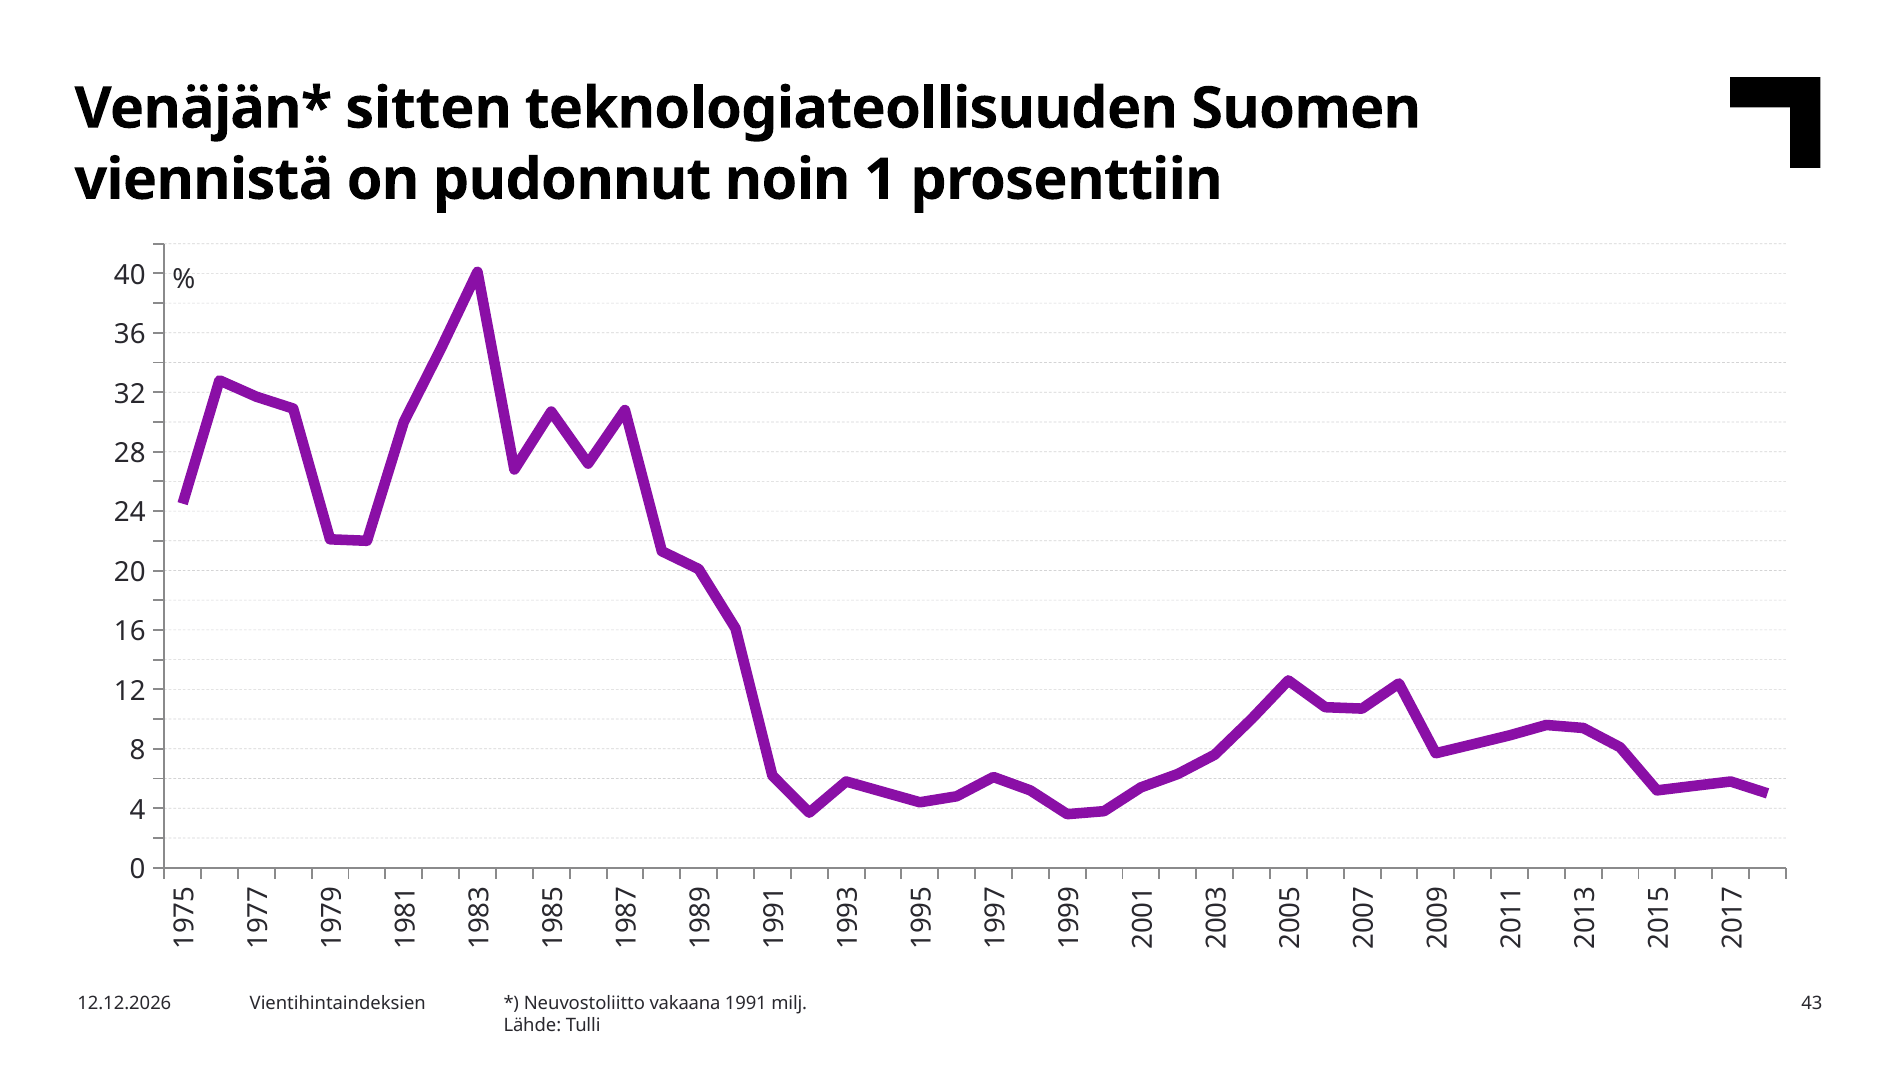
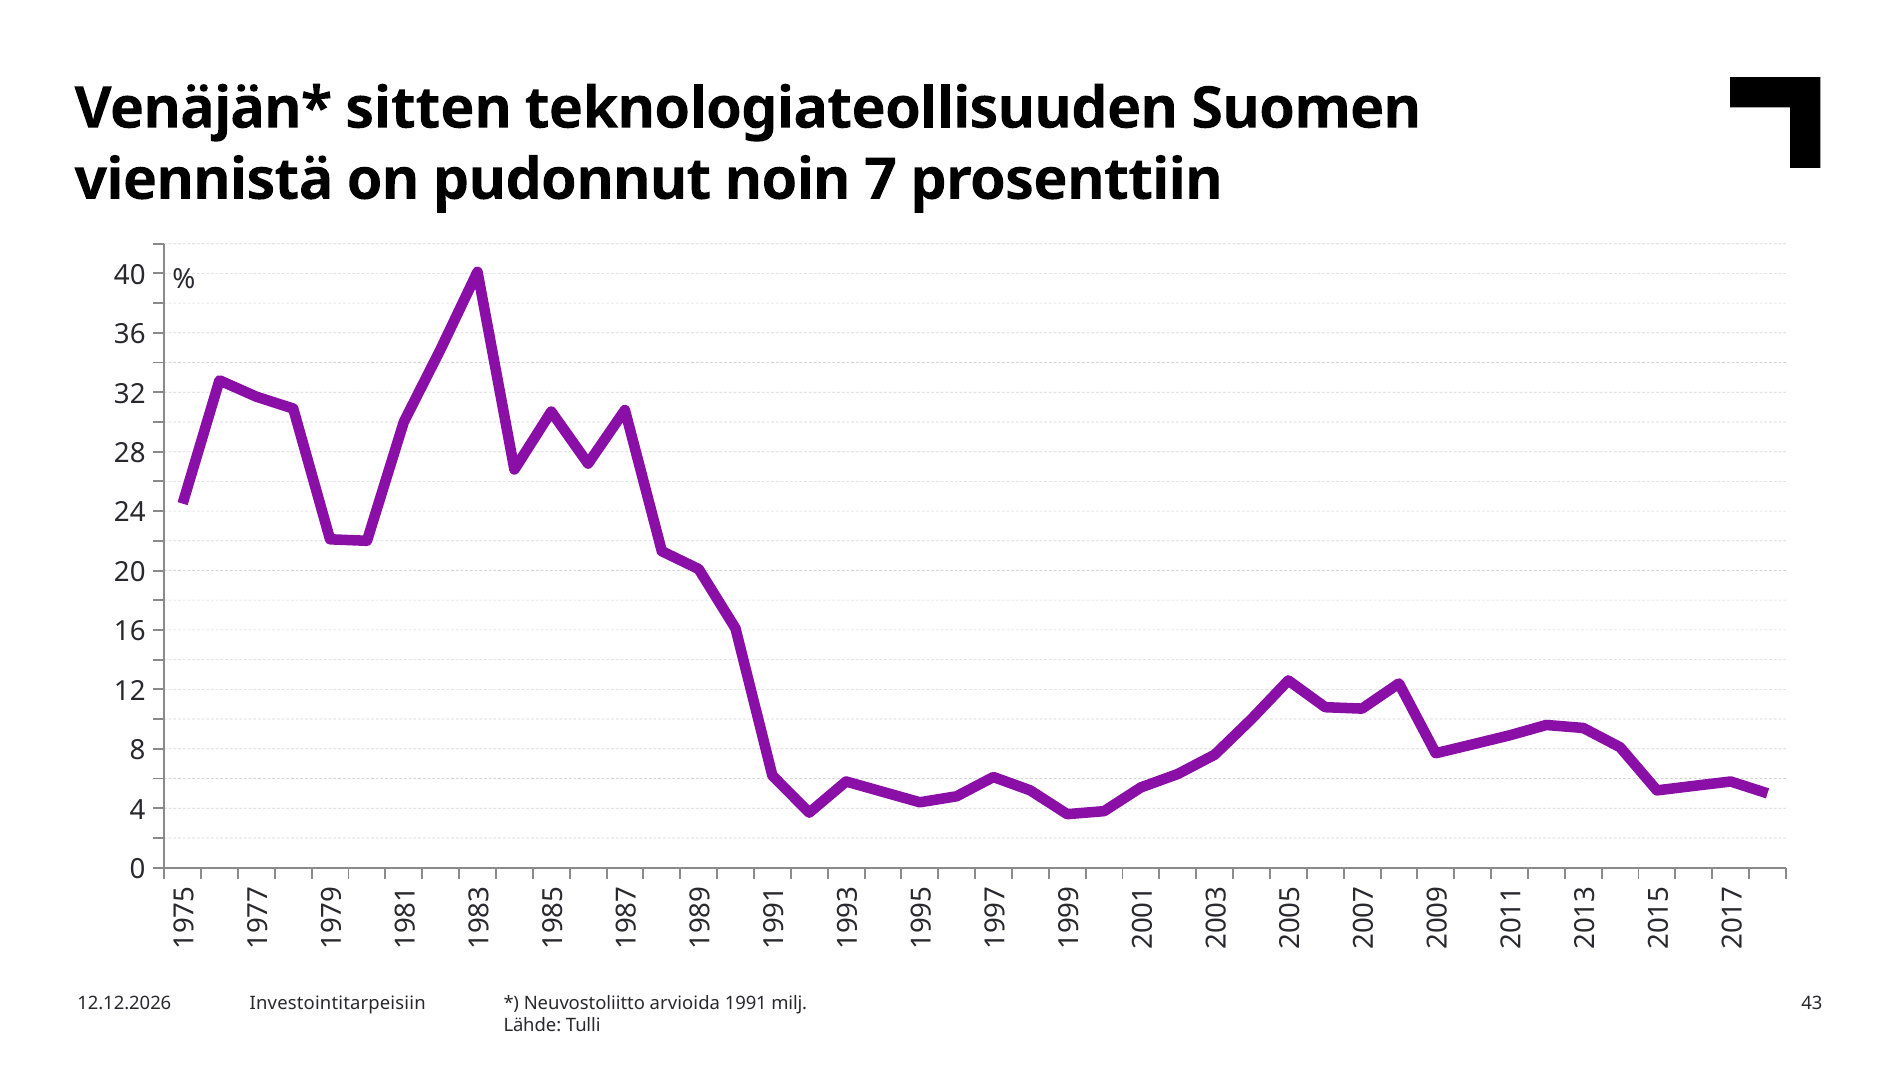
noin 1: 1 -> 7 (881, 180)
Vientihintaindeksien: Vientihintaindeksien -> Investointitarpeisiin (338, 1003)
vakaana: vakaana -> arvioida (685, 1003)
